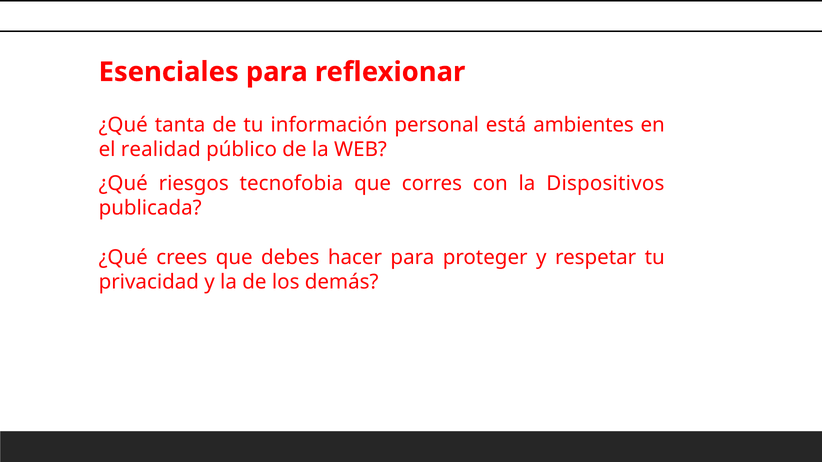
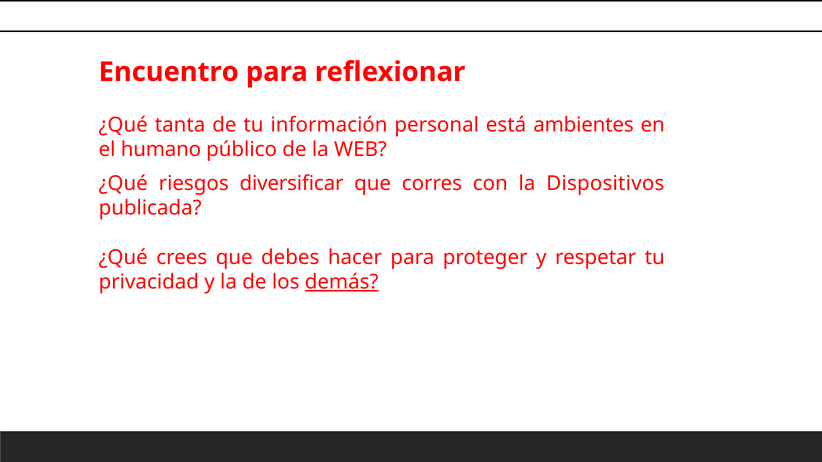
Esenciales: Esenciales -> Encuentro (169, 72)
realidad: realidad -> humano (161, 150)
tecnofobia: tecnofobia -> diversificar (292, 184)
demás underline: none -> present (342, 282)
